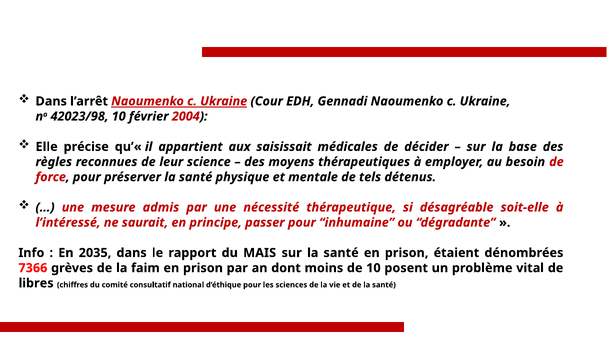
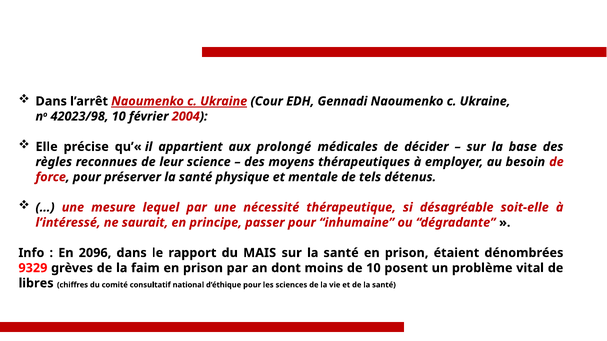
saisissait: saisissait -> prolongé (284, 147)
admis: admis -> lequel (161, 208)
2035: 2035 -> 2096 (95, 253)
7366: 7366 -> 9329 (33, 268)
